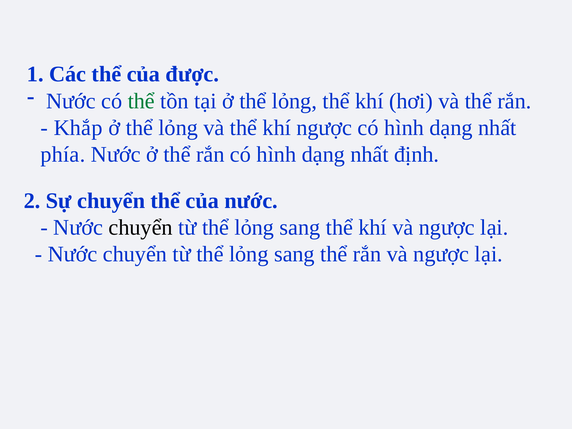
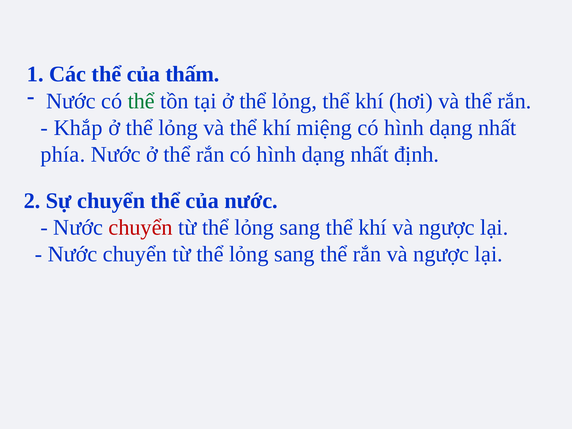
được: được -> thấm (192, 74)
khí ngược: ngược -> miệng (324, 128)
chuyển colour: black -> red (141, 227)
